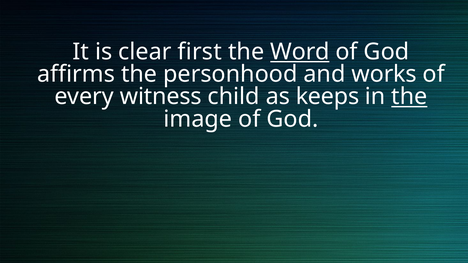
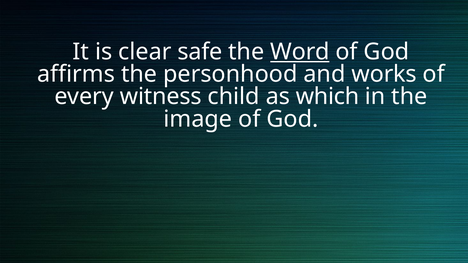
first: first -> safe (200, 52)
keeps: keeps -> which (328, 97)
the underline: present -> none (409, 97)
